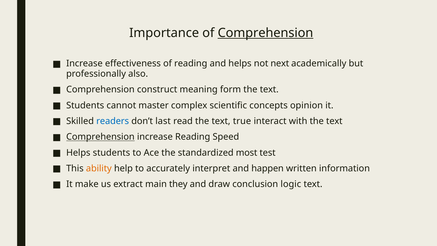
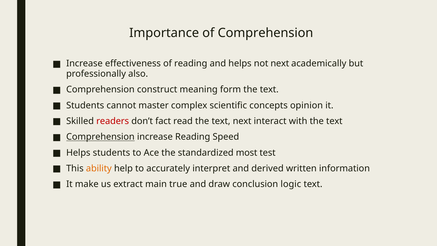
Comprehension underline: present -> none (265, 33)
readers colour: blue -> red (113, 121)
last: last -> fact (163, 121)
text true: true -> next (242, 121)
happen: happen -> derived (267, 168)
they: they -> true (178, 184)
